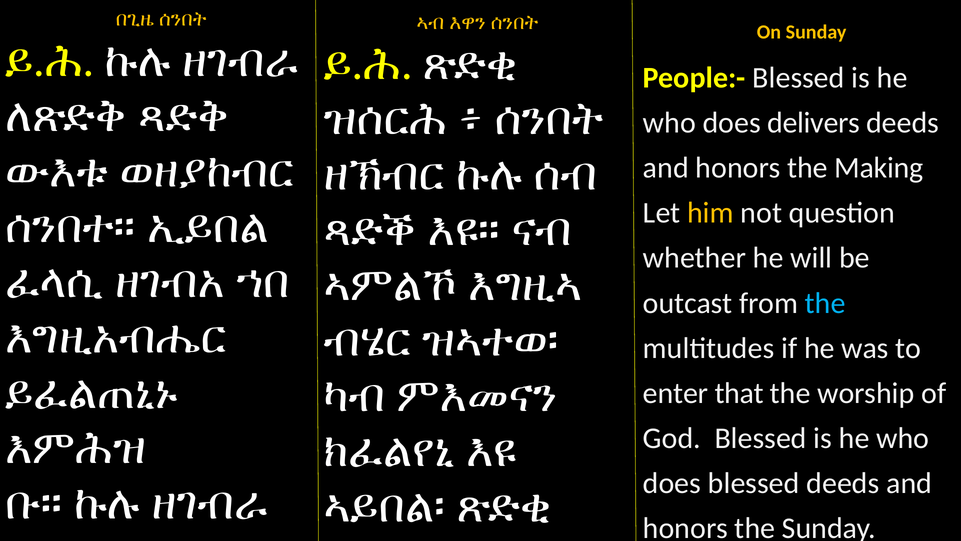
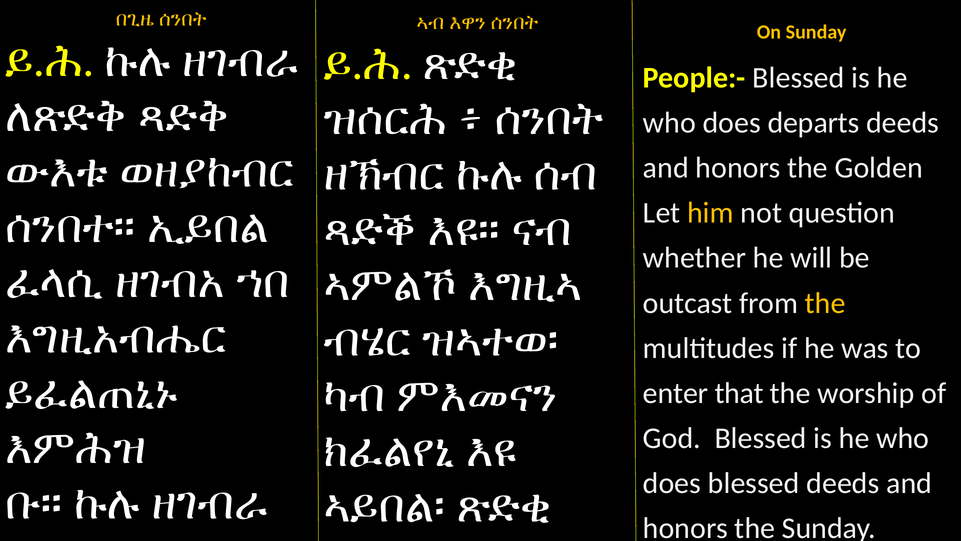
delivers: delivers -> departs (814, 123)
Making: Making -> Golden (879, 168)
the colour: light blue -> yellow (825, 303)
